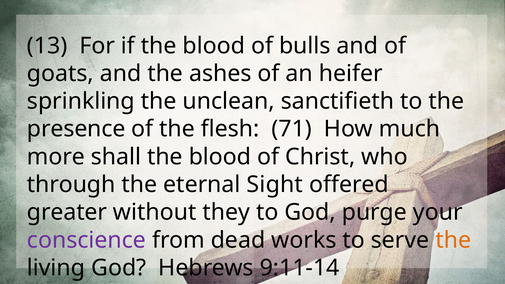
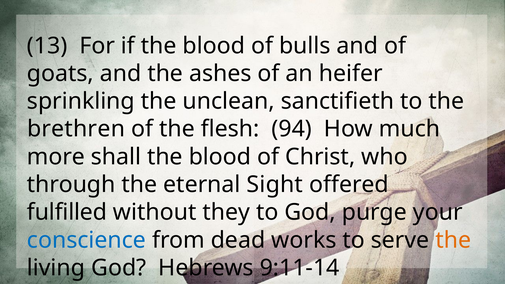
presence: presence -> brethren (76, 129)
71: 71 -> 94 (292, 129)
greater: greater -> fulfilled (67, 212)
conscience colour: purple -> blue (87, 240)
